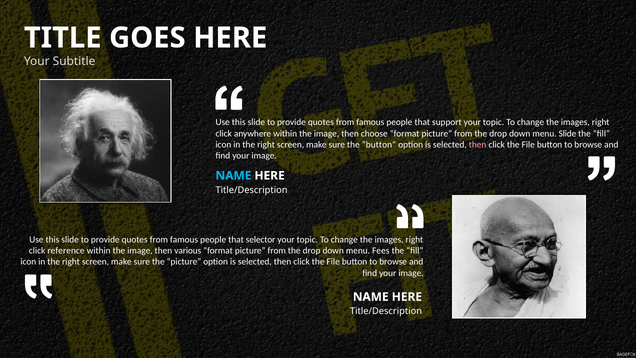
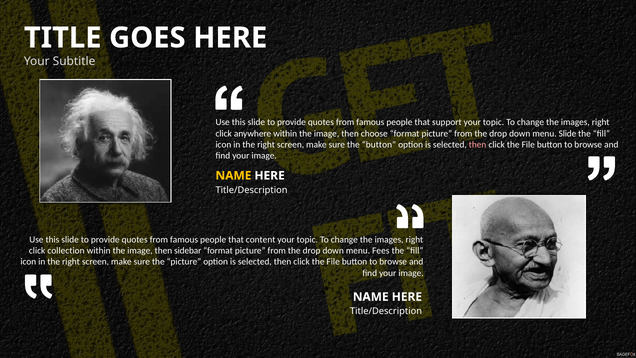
NAME colour: light blue -> yellow (233, 176)
selector: selector -> content (261, 239)
reference: reference -> collection (66, 251)
various: various -> sidebar (188, 251)
